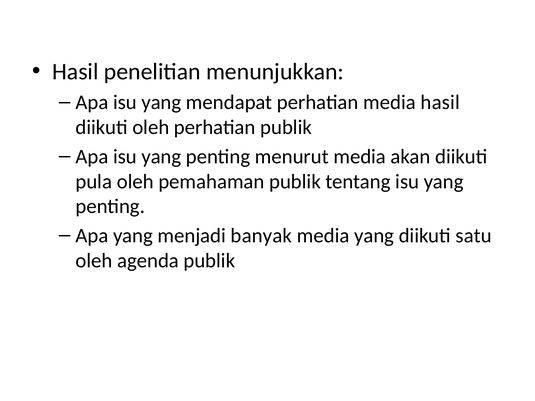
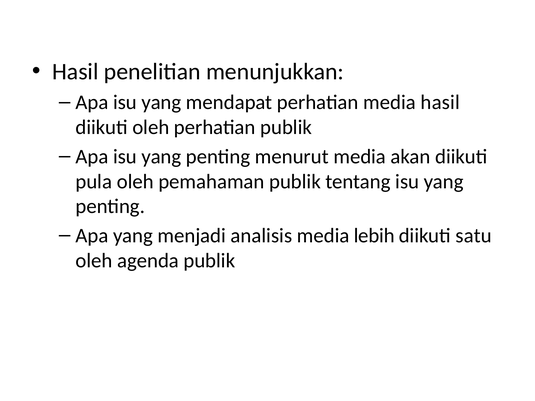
banyak: banyak -> analisis (261, 236)
media yang: yang -> lebih (374, 236)
